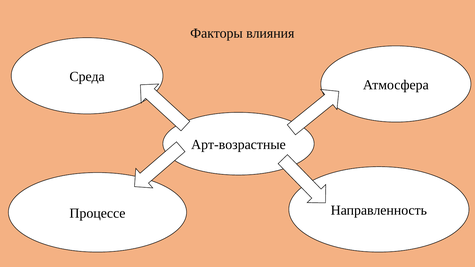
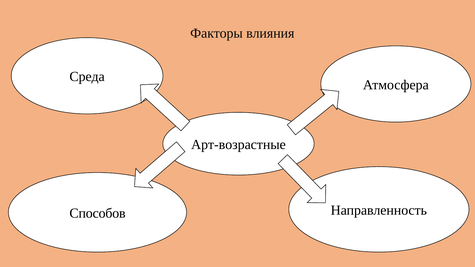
Процессе: Процессе -> Способов (98, 213)
